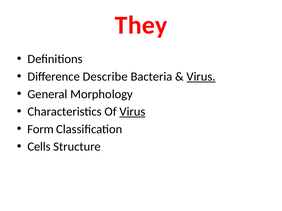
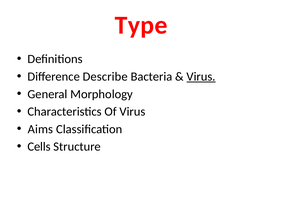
They: They -> Type (141, 25)
Virus underline: present -> none (132, 112)
Form: Form -> Aims (40, 129)
